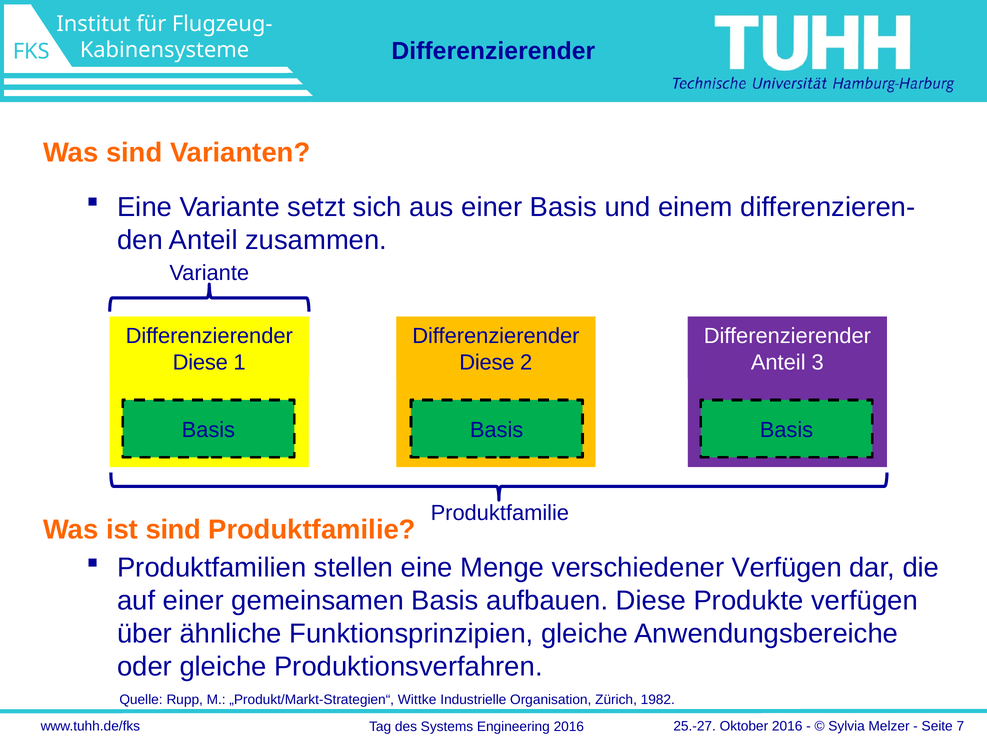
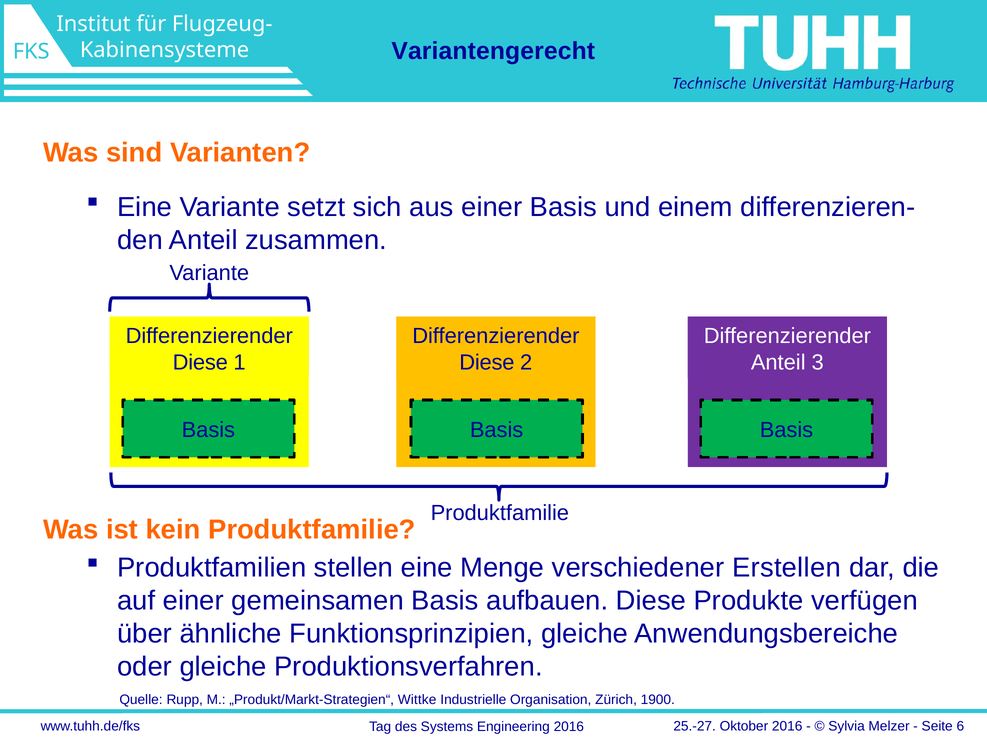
Differenzierender: Differenzierender -> Variantengerecht (493, 51)
ist sind: sind -> kein (173, 530)
verschiedener Verfügen: Verfügen -> Erstellen (787, 568)
1982: 1982 -> 1900 (658, 700)
7: 7 -> 6 (960, 726)
